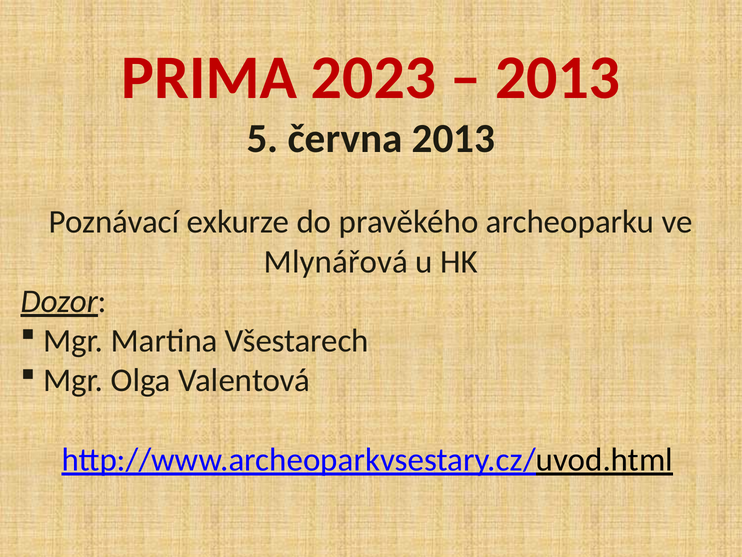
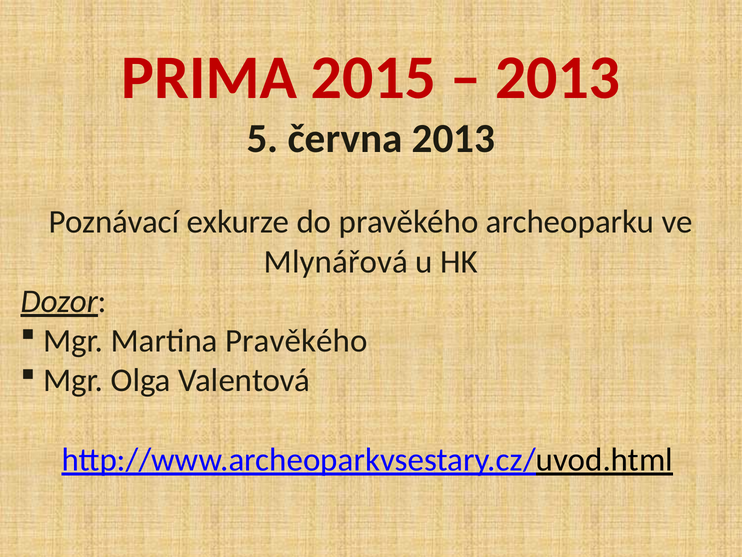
2023: 2023 -> 2015 (374, 78)
Martina Všestarech: Všestarech -> Pravěkého (296, 341)
